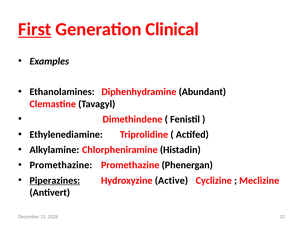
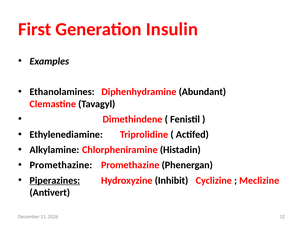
First underline: present -> none (35, 29)
Clinical: Clinical -> Insulin (172, 29)
Active: Active -> Inhibit (172, 181)
